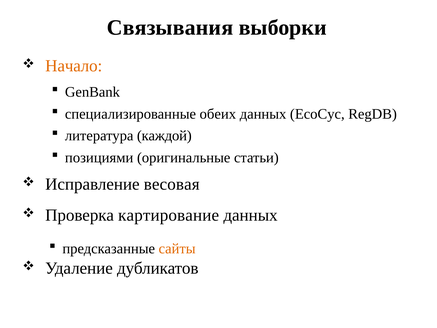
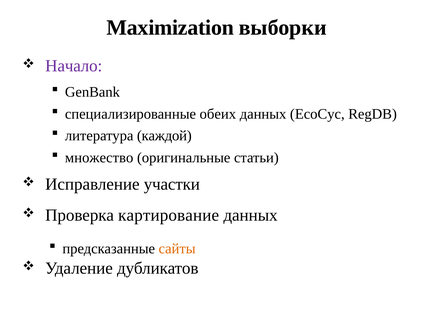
Связывания: Связывания -> Maximization (170, 28)
Начало colour: orange -> purple (74, 66)
позициями: позициями -> множество (99, 158)
весовая: весовая -> участки (172, 184)
